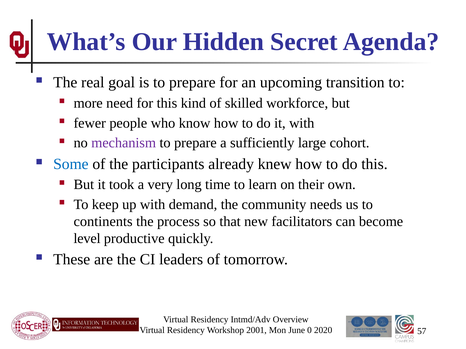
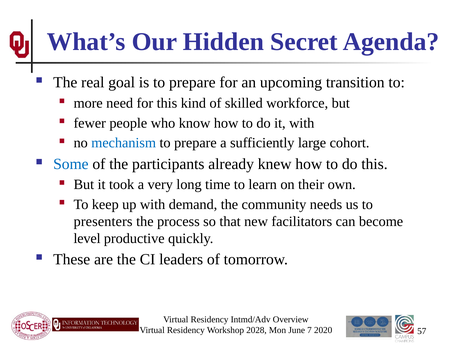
mechanism colour: purple -> blue (124, 143)
continents: continents -> presenters (103, 222)
2001: 2001 -> 2028 (256, 331)
0: 0 -> 7 (310, 331)
